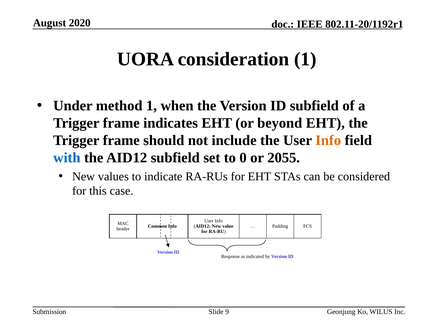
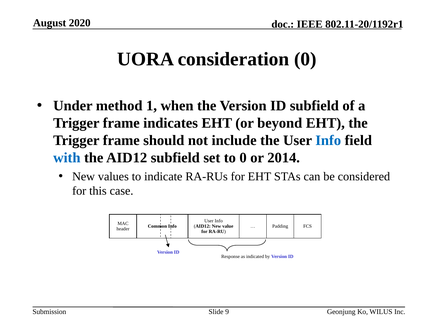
consideration 1: 1 -> 0 (305, 59)
Info colour: orange -> blue (328, 141)
2055: 2055 -> 2014 (284, 158)
